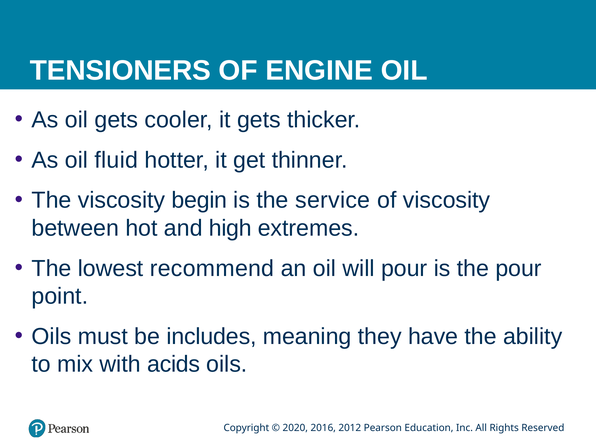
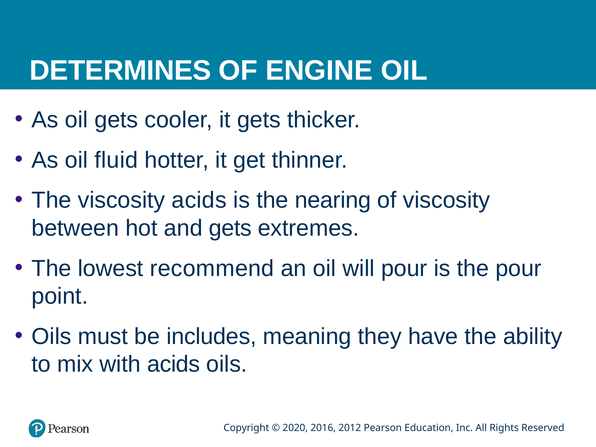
TENSIONERS: TENSIONERS -> DETERMINES (120, 71)
viscosity begin: begin -> acids (199, 200)
service: service -> nearing (333, 200)
and high: high -> gets (230, 228)
